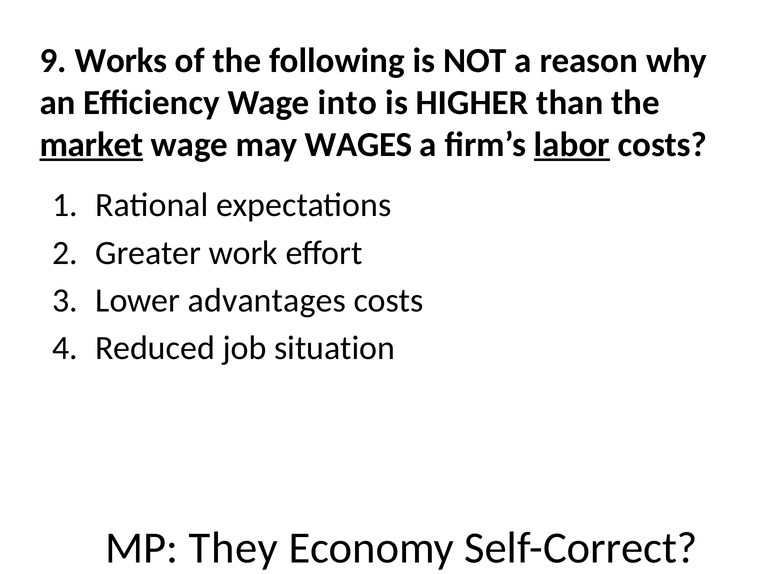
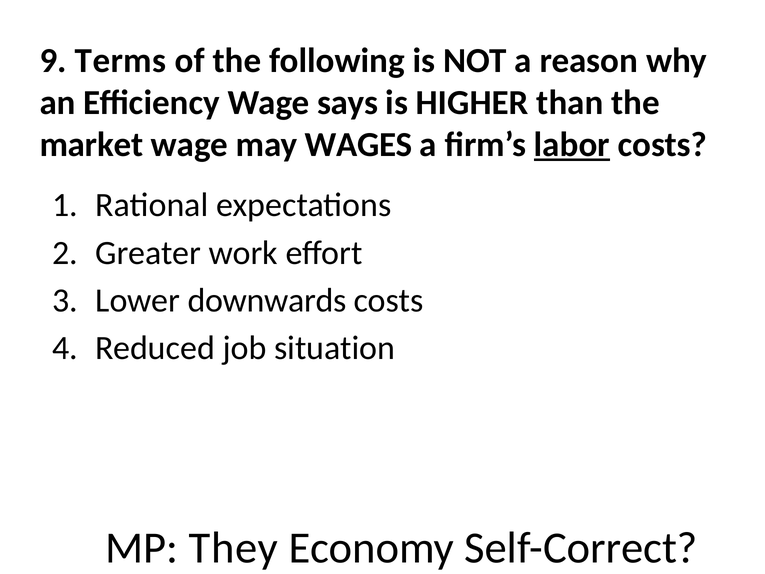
Works: Works -> Terms (121, 60)
into: into -> says (348, 102)
market underline: present -> none (91, 145)
advantages: advantages -> downwards (267, 300)
